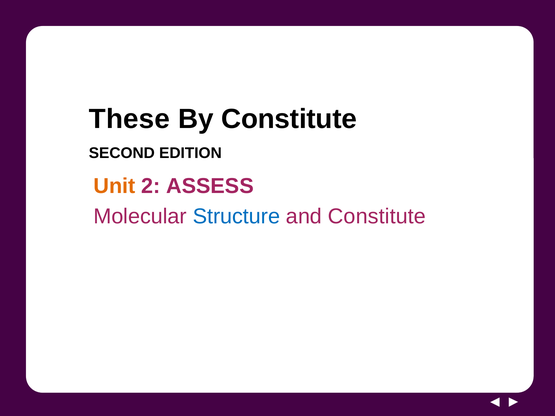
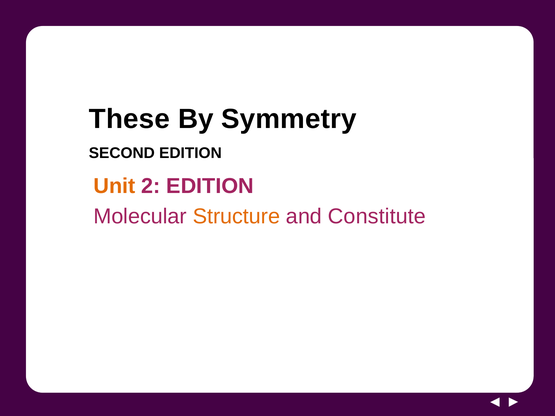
By Constitute: Constitute -> Symmetry (289, 119)
2 ASSESS: ASSESS -> EDITION (210, 186)
Structure colour: blue -> orange (236, 217)
